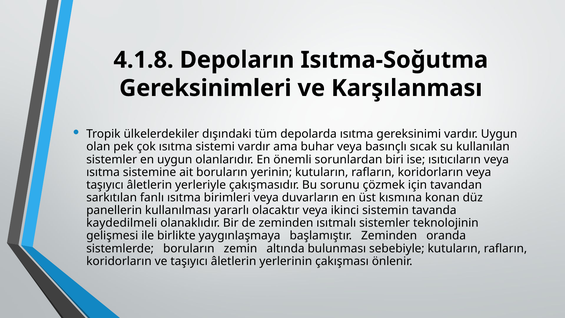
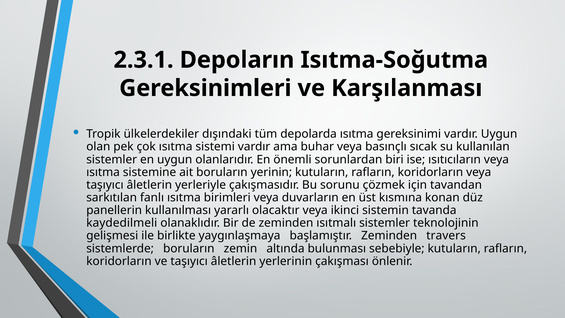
4.1.8: 4.1.8 -> 2.3.1 (144, 60)
oranda: oranda -> travers (446, 236)
